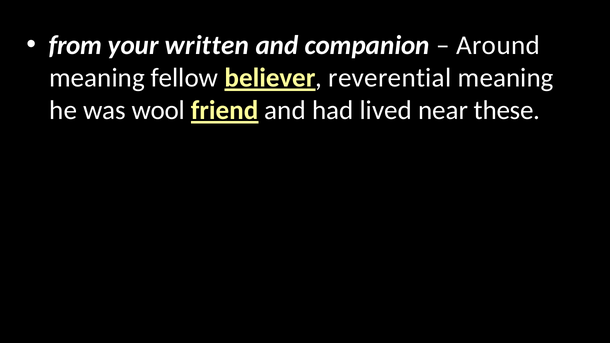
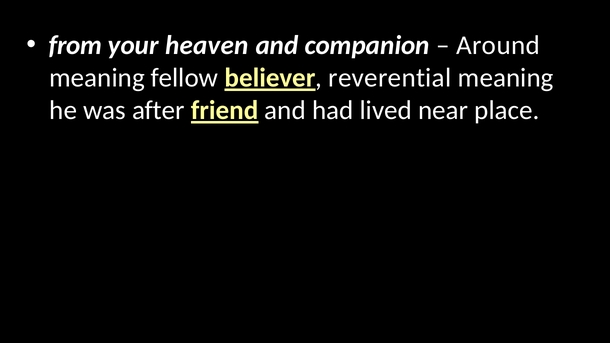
written: written -> heaven (207, 45)
wool: wool -> after (158, 111)
these: these -> place (507, 111)
